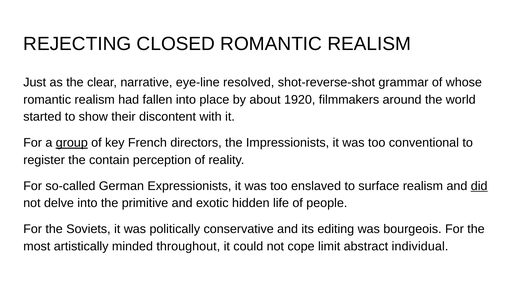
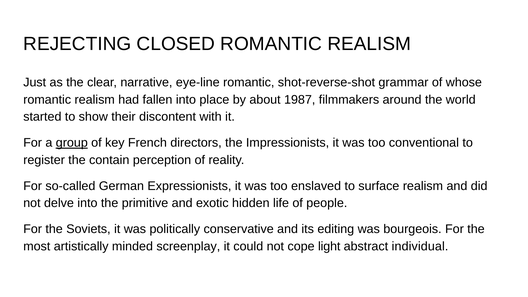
eye-line resolved: resolved -> romantic (249, 82)
1920: 1920 -> 1987 (300, 100)
did underline: present -> none (479, 186)
throughout: throughout -> screenplay (188, 246)
limit: limit -> light (329, 246)
